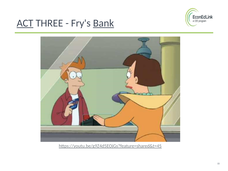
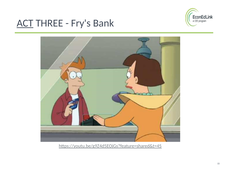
Bank underline: present -> none (103, 23)
